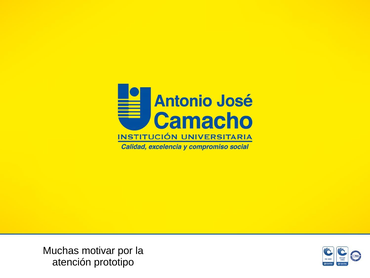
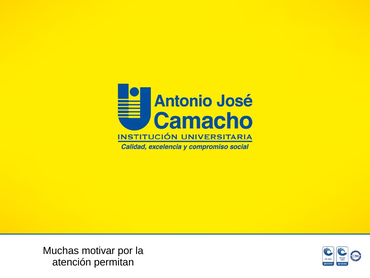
prototipo: prototipo -> permitan (114, 262)
